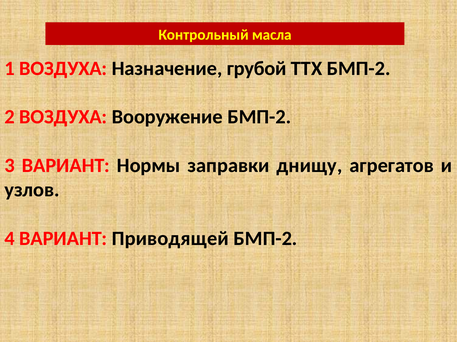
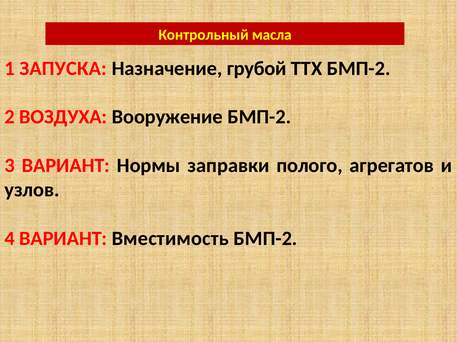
1 ВОЗДУХА: ВОЗДУХА -> ЗАПУСКА (63, 68)
днищу: днищу -> полого (310, 166)
Приводящей: Приводящей -> Вместимость (170, 239)
